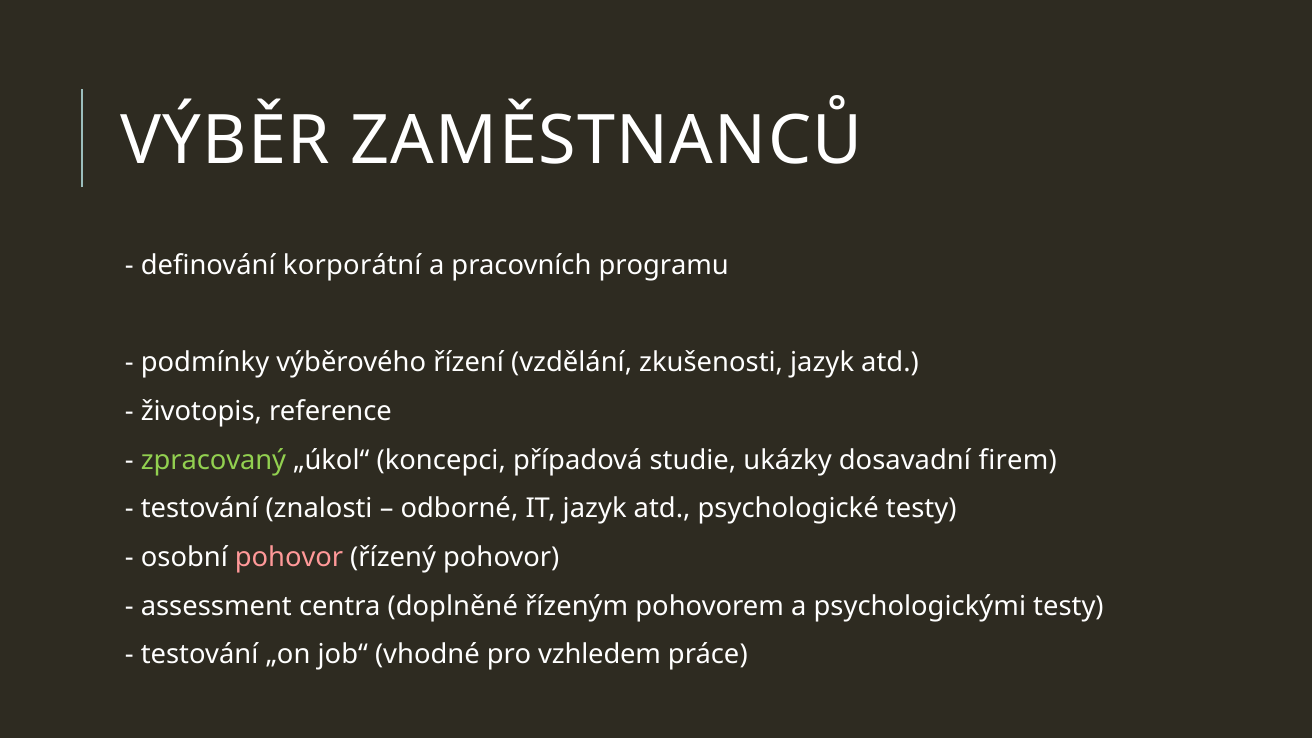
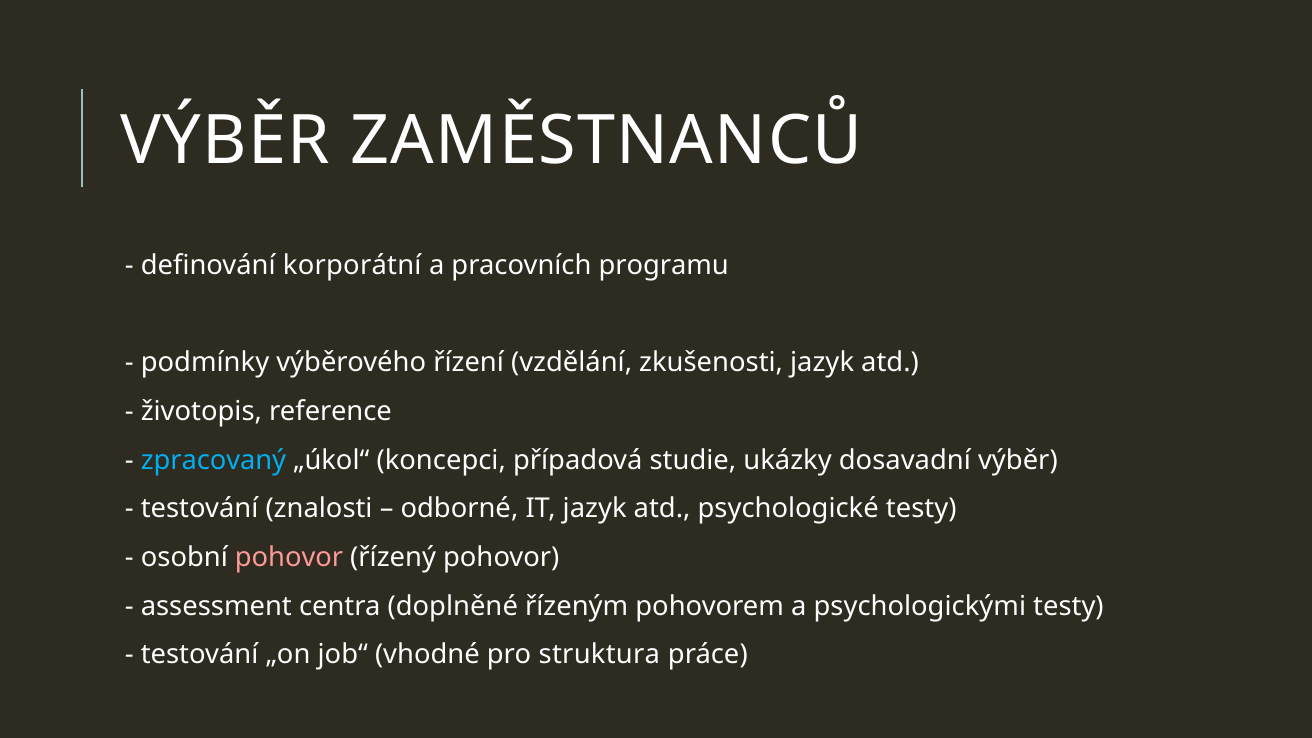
zpracovaný colour: light green -> light blue (213, 460)
dosavadní firem: firem -> výběr (1018, 460)
vzhledem: vzhledem -> struktura (599, 655)
